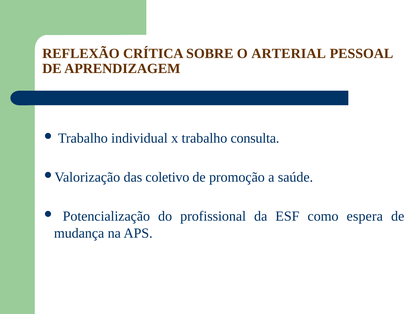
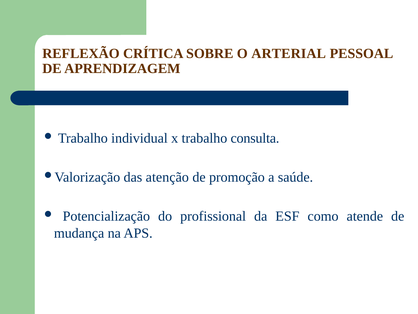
coletivo: coletivo -> atenção (167, 177)
espera: espera -> atende (365, 216)
